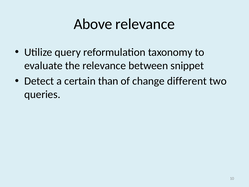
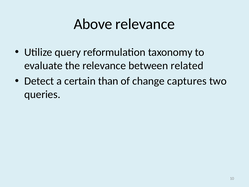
snippet: snippet -> related (187, 66)
different: different -> captures (187, 81)
